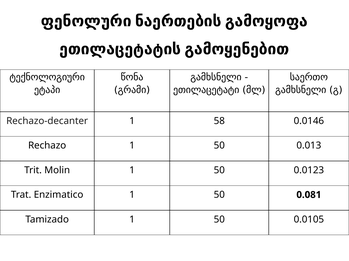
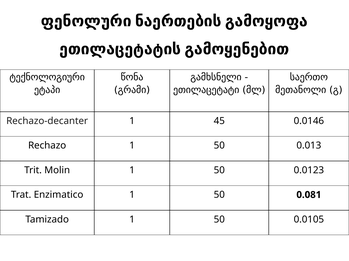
გამხსნელი: გამხსნელი -> მეთანოლი (301, 90)
58: 58 -> 45 (219, 121)
